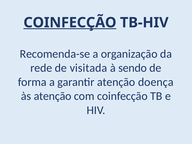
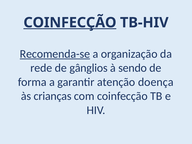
Recomenda-se underline: none -> present (55, 54)
visitada: visitada -> gânglios (89, 68)
às atenção: atenção -> crianças (53, 96)
